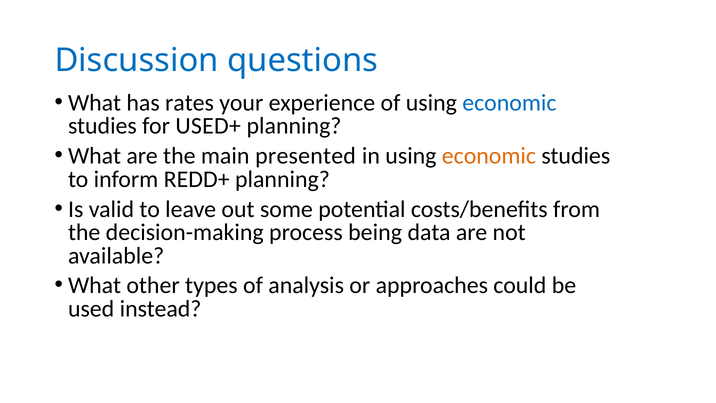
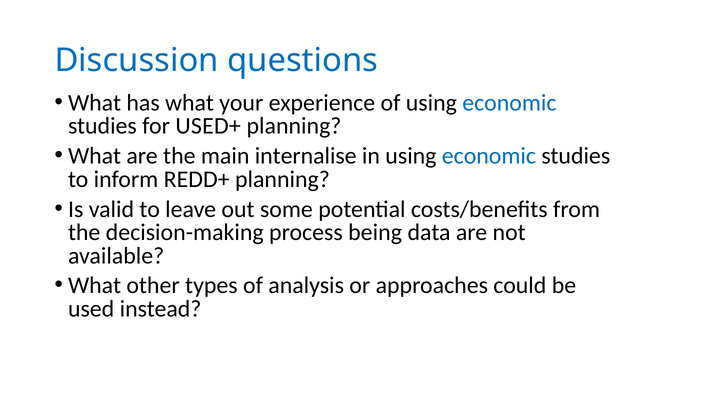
has rates: rates -> what (189, 103)
presented: presented -> internalise (306, 156)
economic colour: orange -> blue (489, 156)
